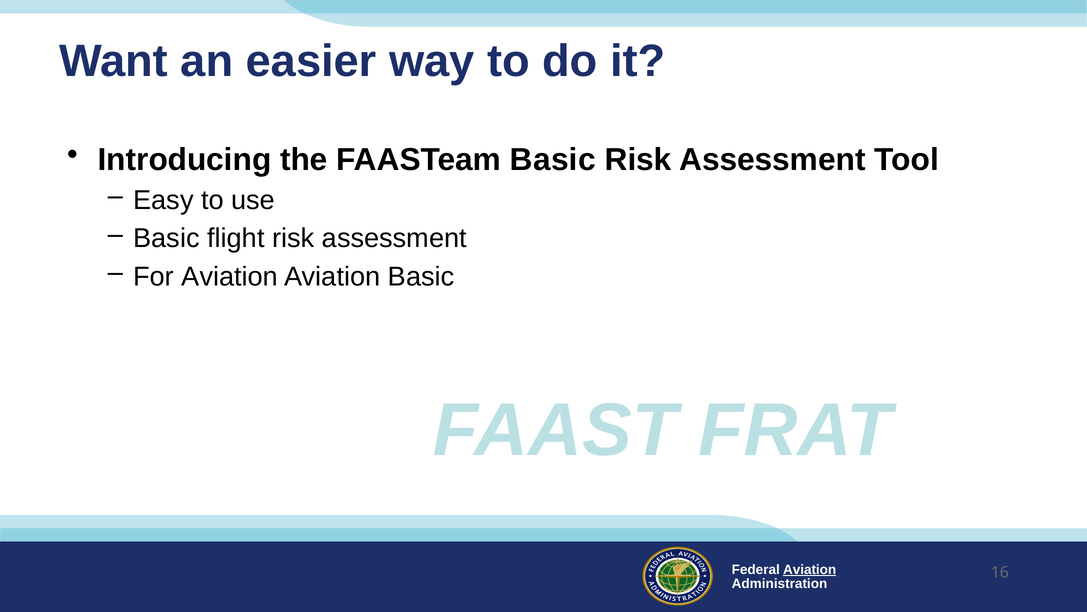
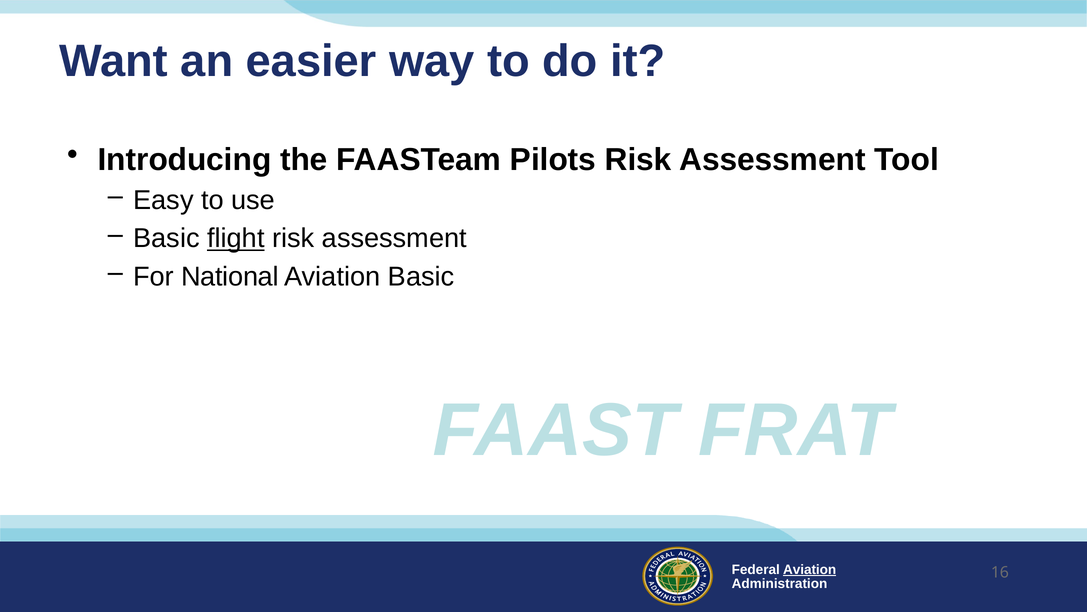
FAASTeam Basic: Basic -> Pilots (553, 160)
flight underline: none -> present (236, 238)
For Aviation: Aviation -> National (230, 276)
